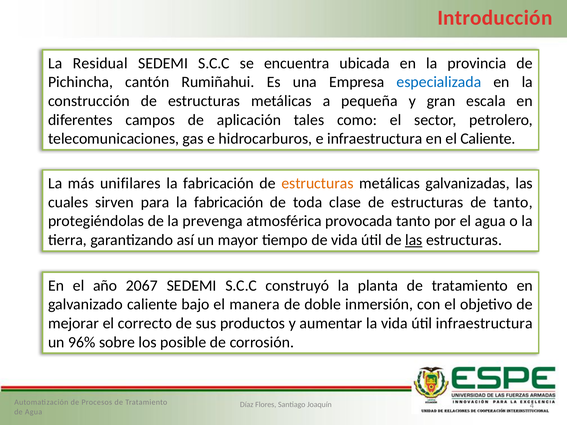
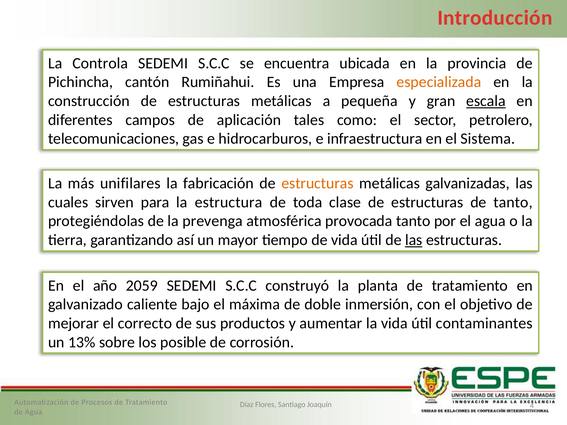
Residual: Residual -> Controla (100, 63)
especializada colour: blue -> orange (439, 82)
escala underline: none -> present (486, 101)
el Caliente: Caliente -> Sistema (488, 139)
para la fabricación: fabricación -> estructura (229, 202)
2067: 2067 -> 2059 (142, 286)
manera: manera -> máxima (255, 305)
útil infraestructura: infraestructura -> contaminantes (484, 323)
96%: 96% -> 13% (82, 342)
